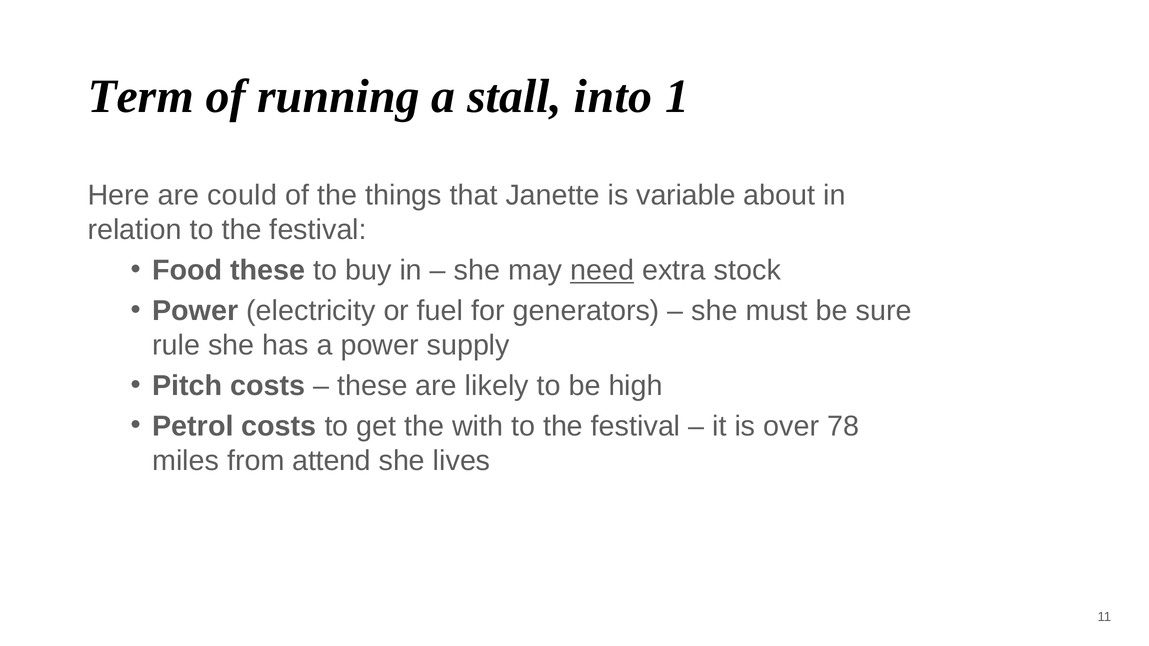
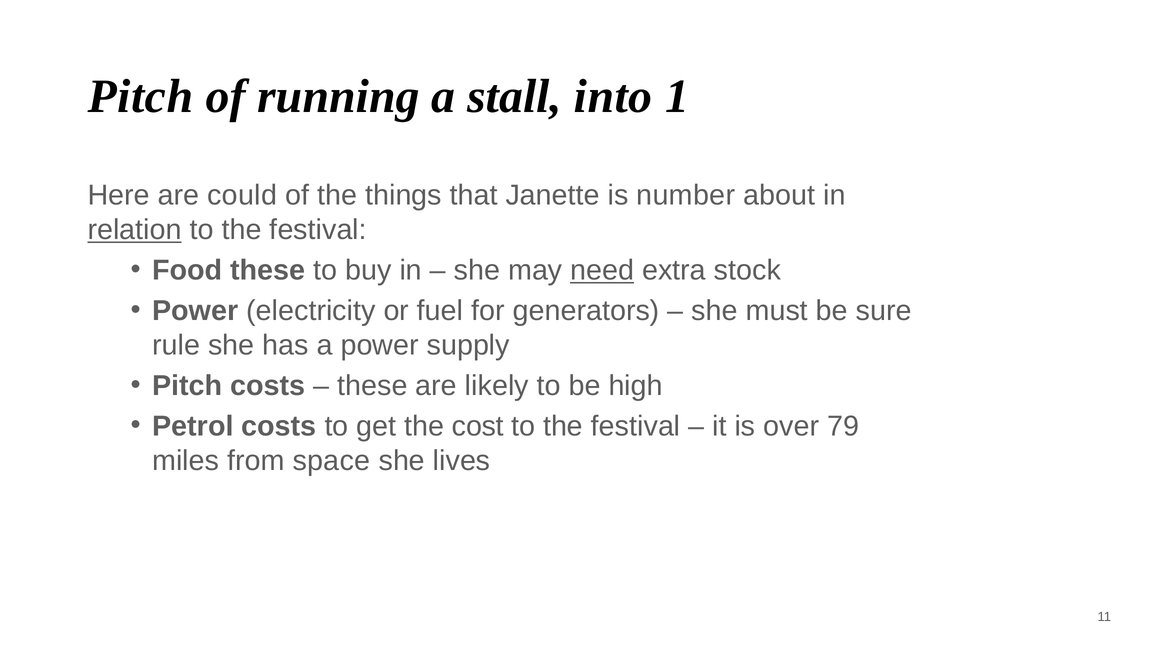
Term: Term -> Pitch (140, 97)
variable: variable -> number (686, 196)
relation underline: none -> present (135, 230)
with: with -> cost (478, 426)
78: 78 -> 79 (843, 426)
attend: attend -> space (331, 461)
